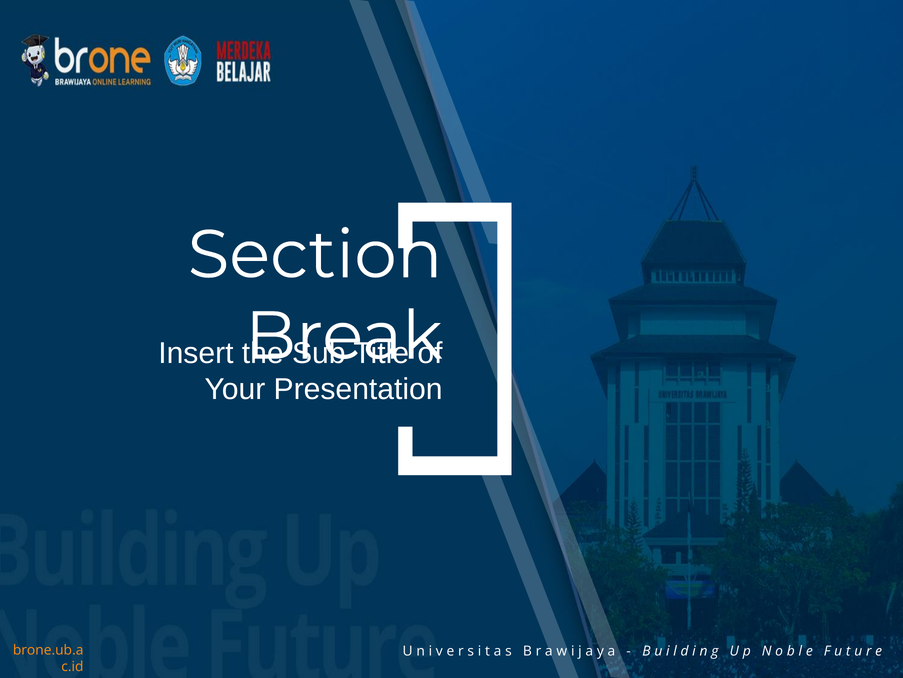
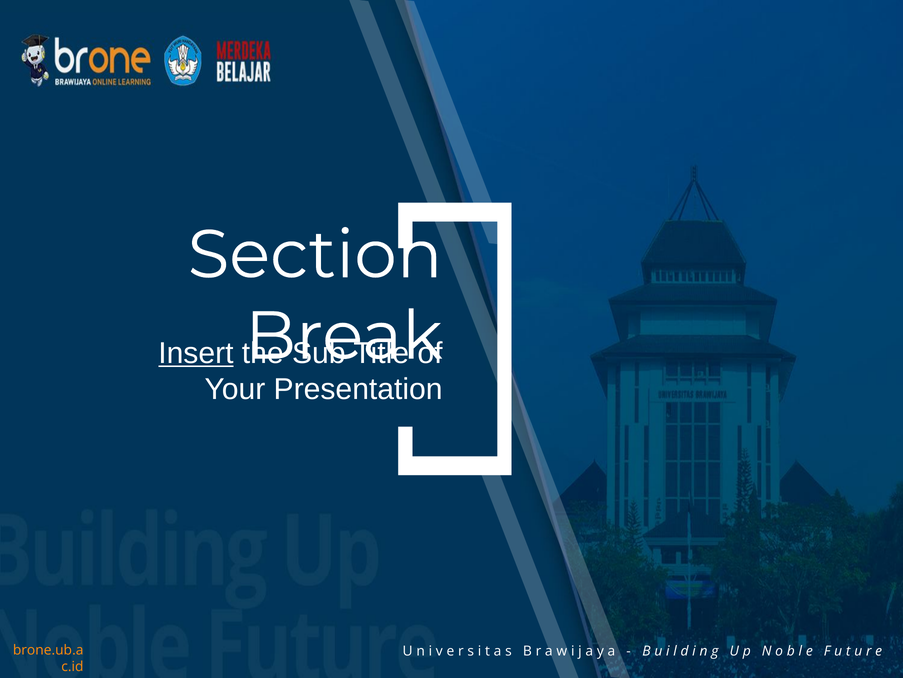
Insert underline: none -> present (196, 353)
